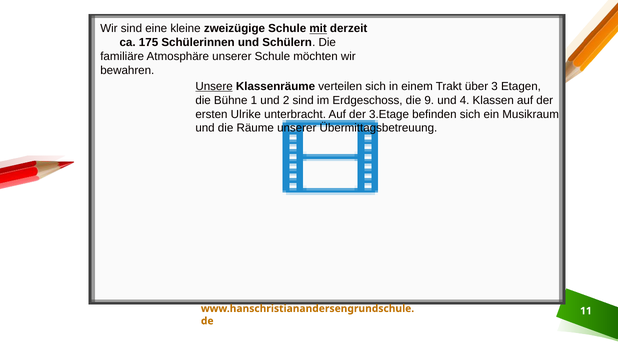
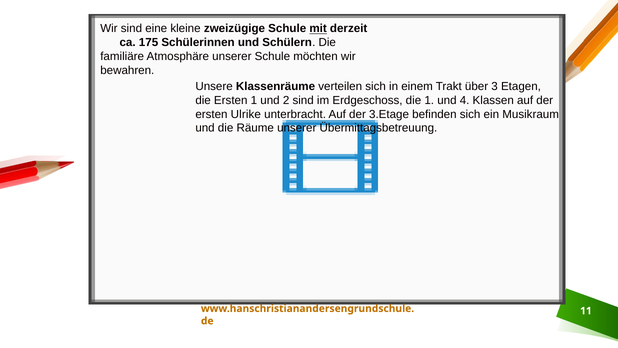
Unsere underline: present -> none (214, 86)
die Bühne: Bühne -> Ersten (231, 100)
die 9: 9 -> 1 (429, 100)
